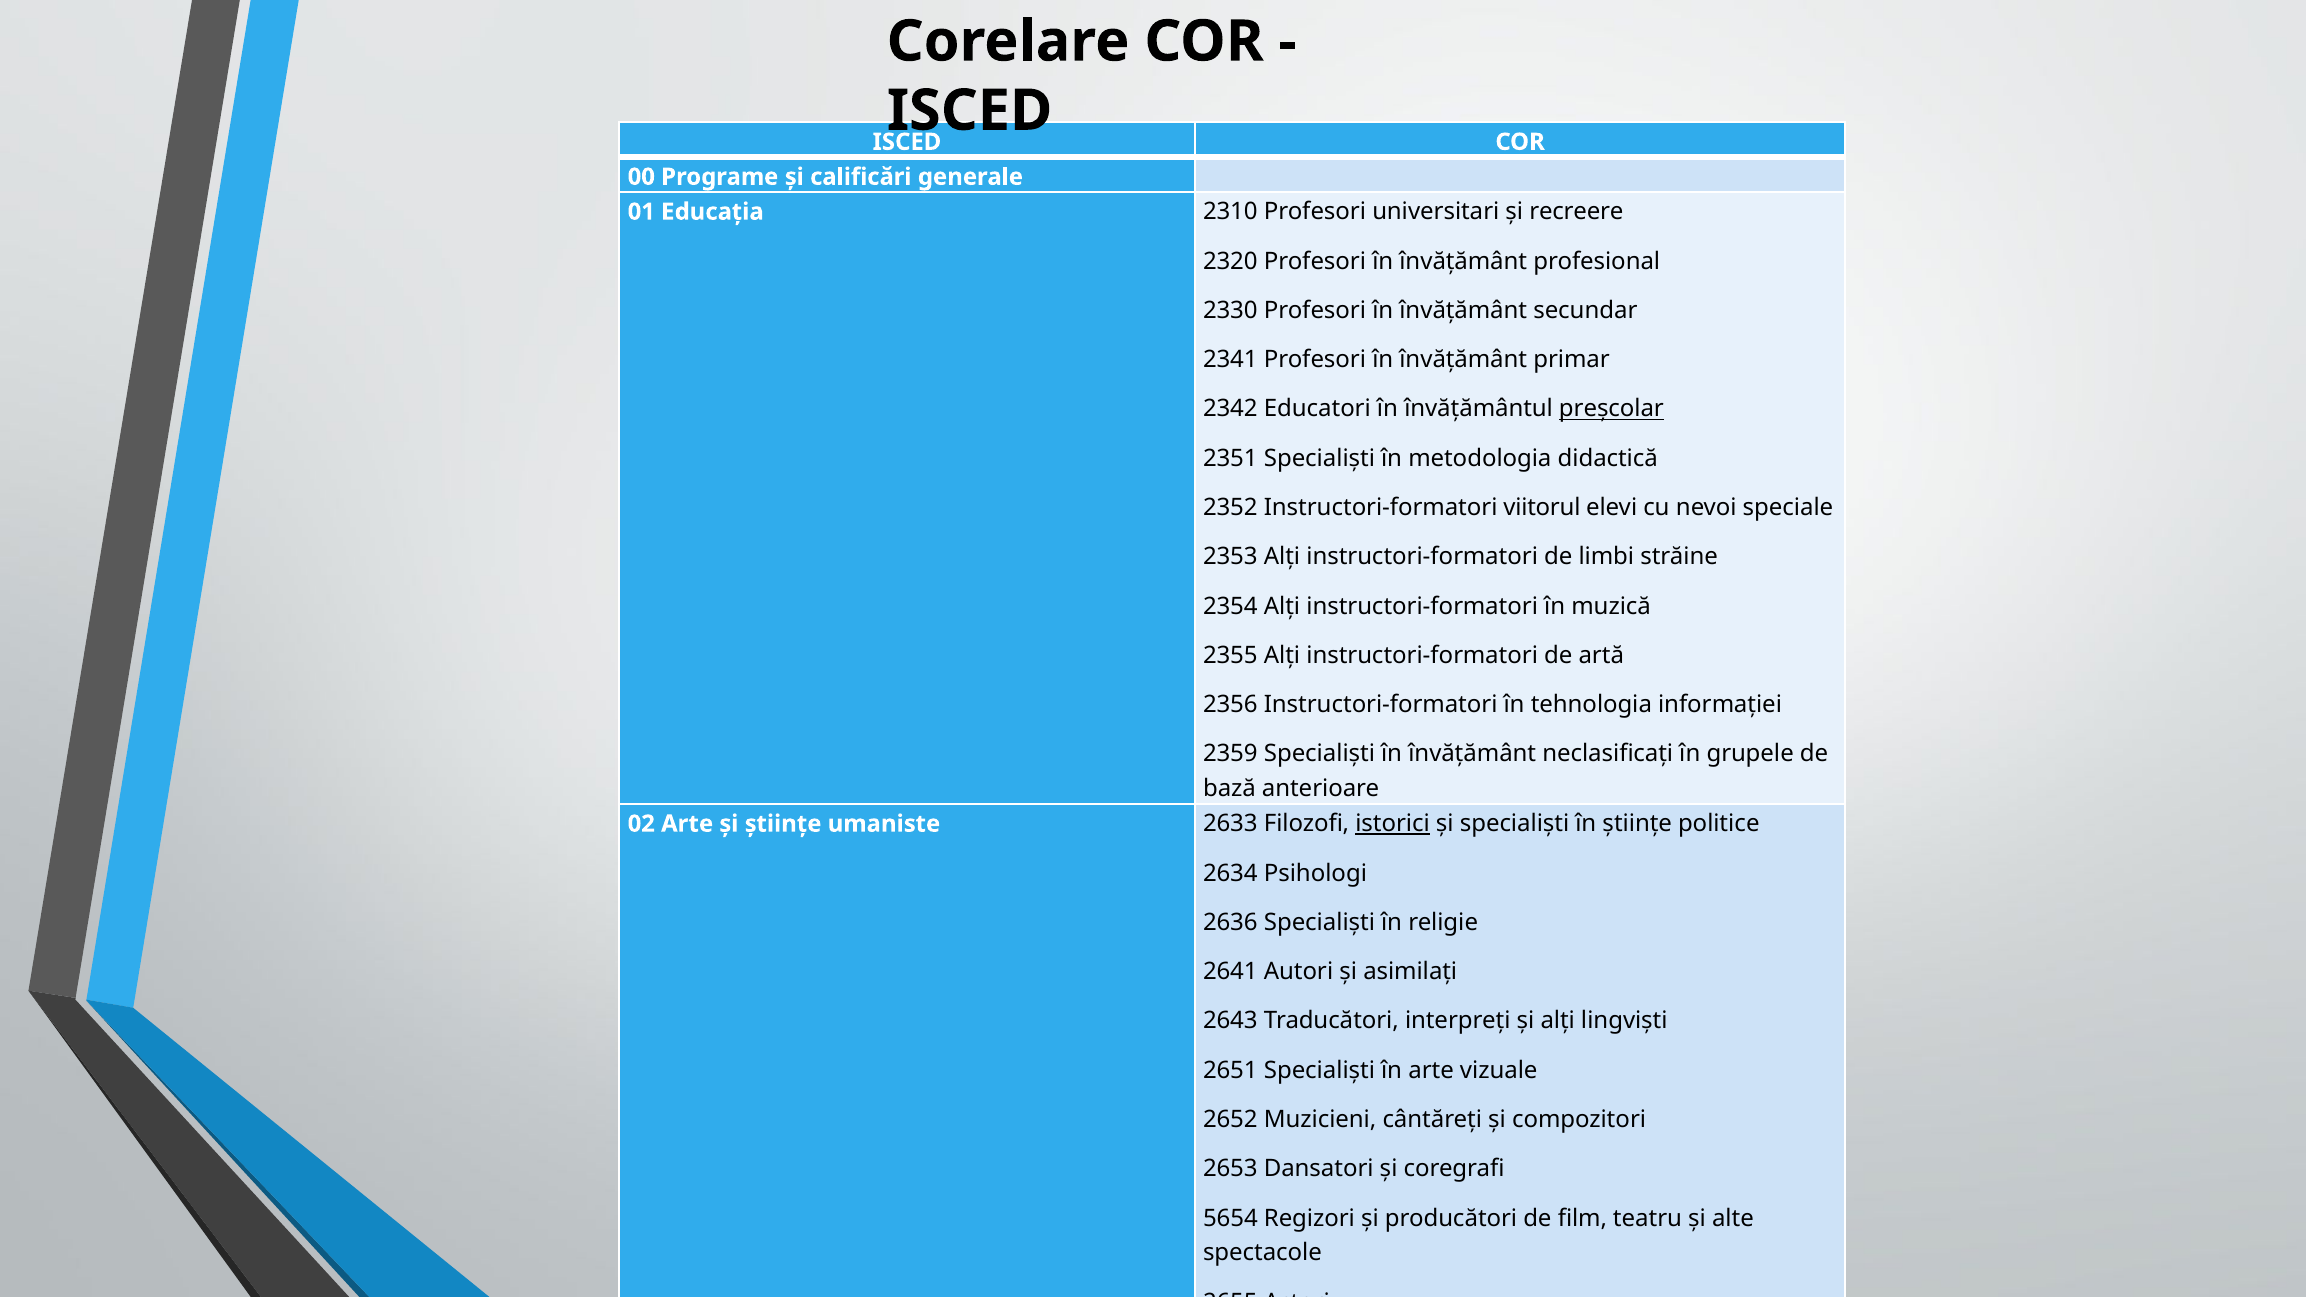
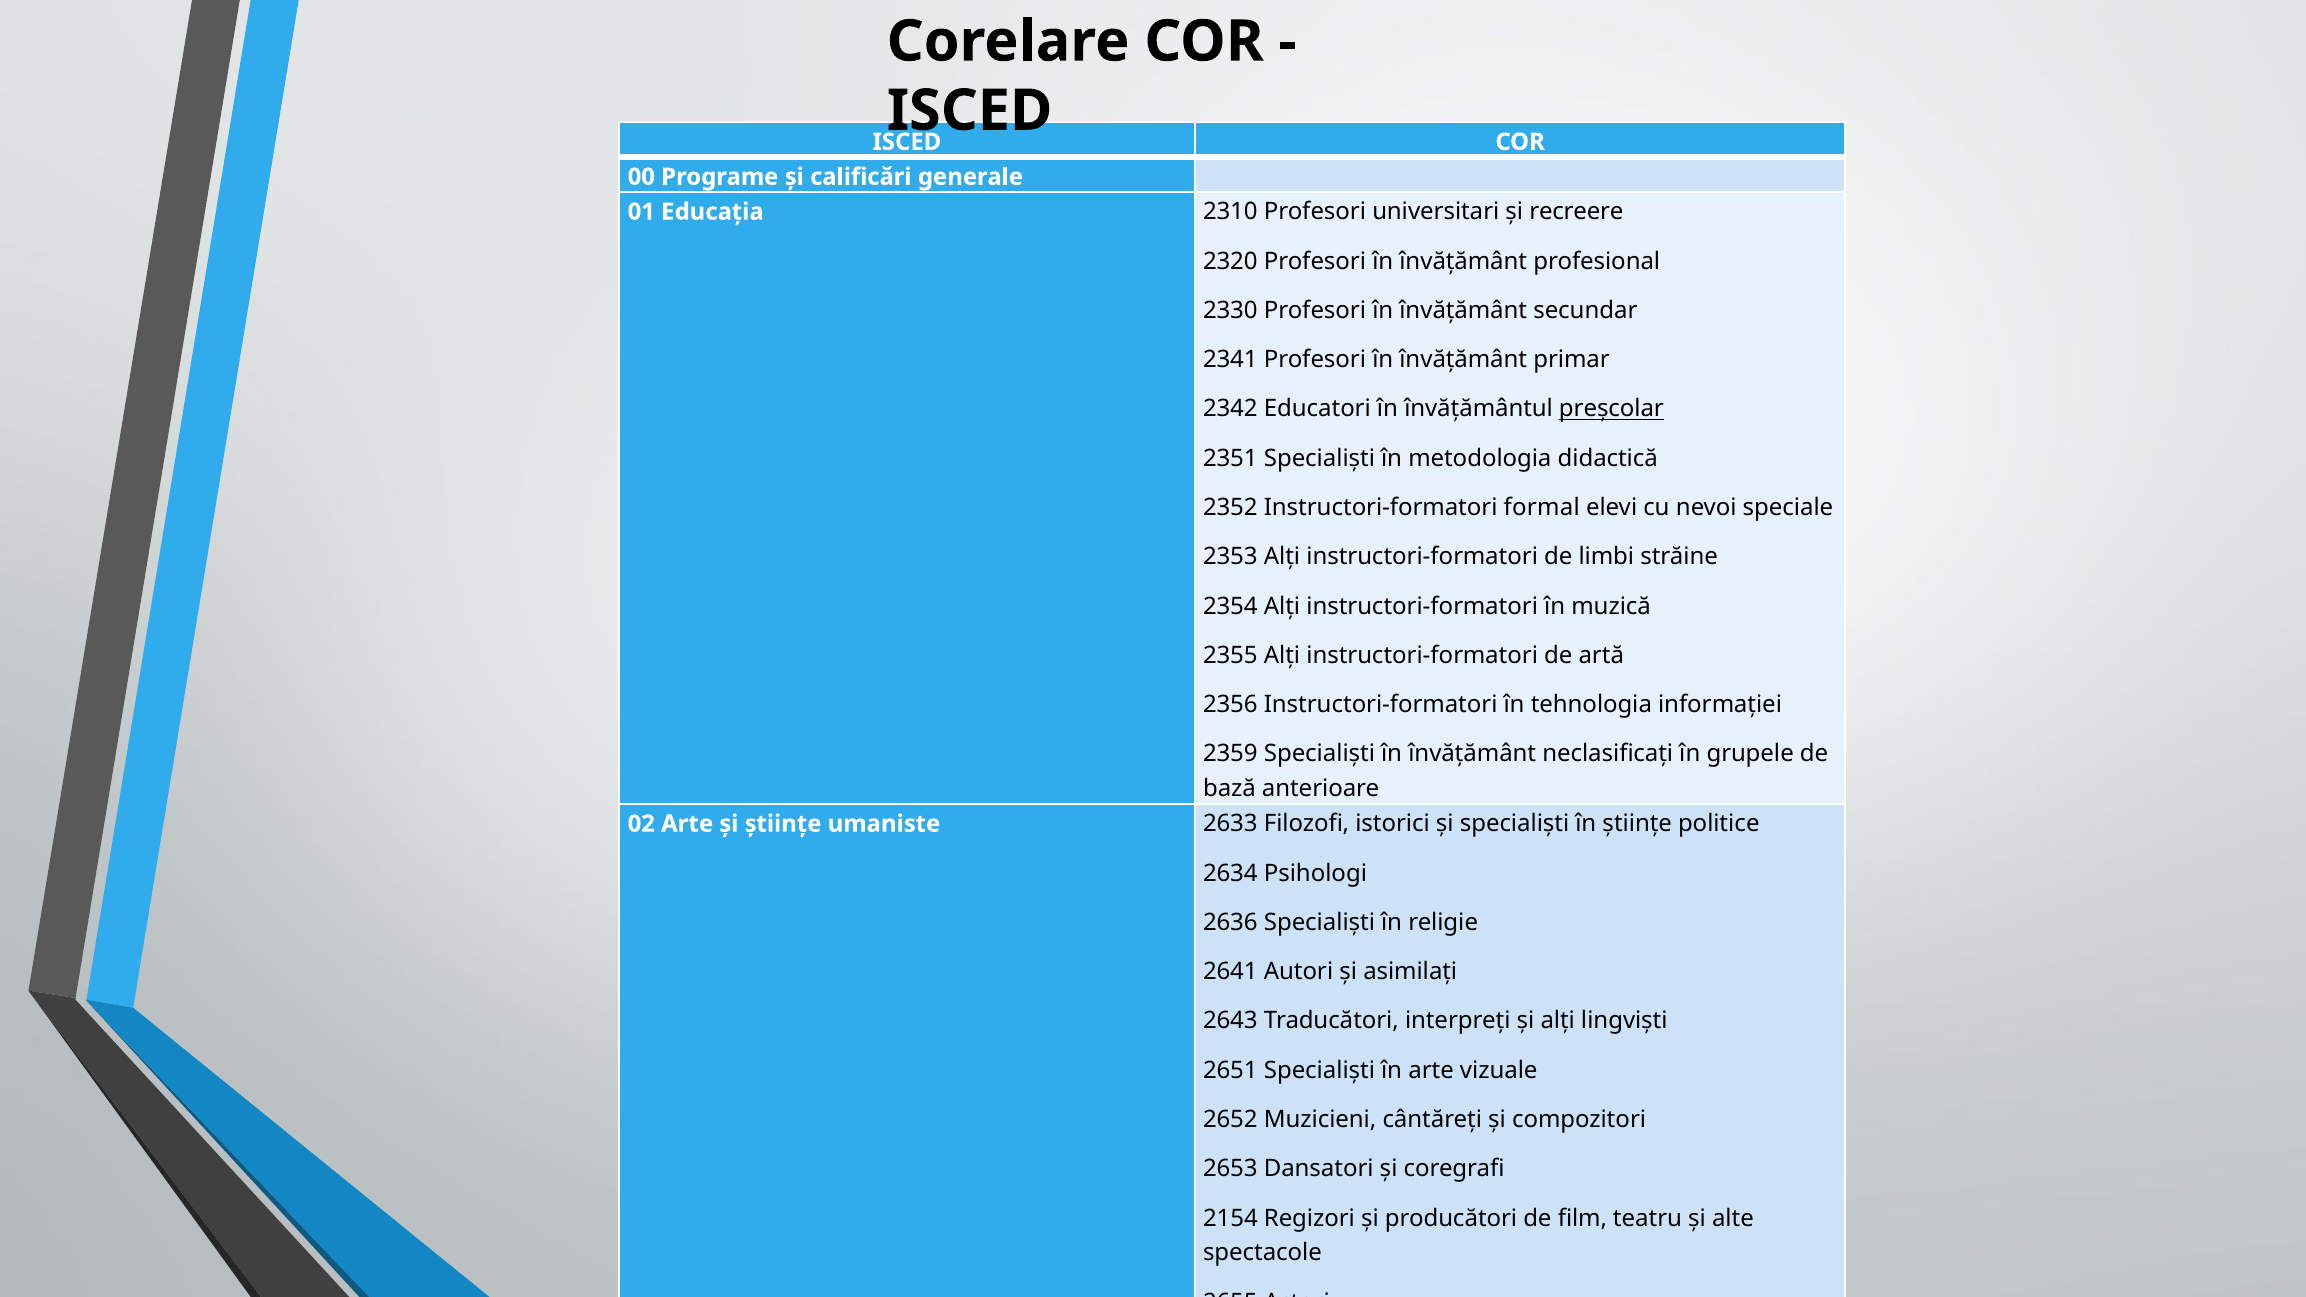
viitorul: viitorul -> formal (1542, 508)
istorici underline: present -> none (1393, 824)
5654: 5654 -> 2154 (1230, 1218)
